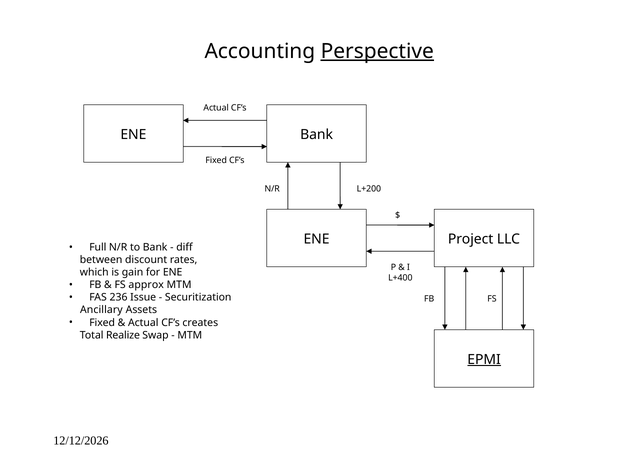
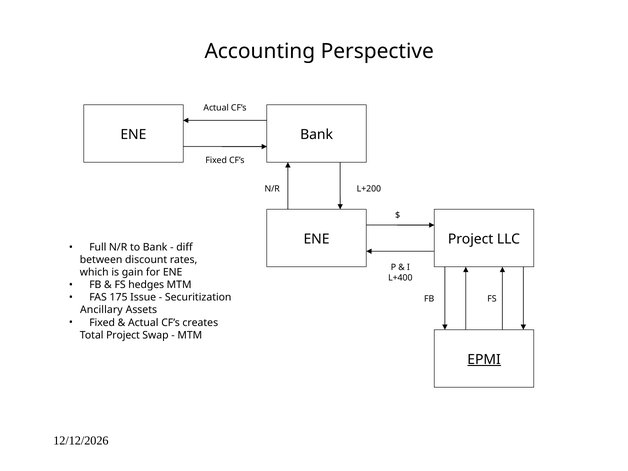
Perspective underline: present -> none (377, 51)
approx: approx -> hedges (146, 285)
236: 236 -> 175 (119, 297)
Total Realize: Realize -> Project (123, 335)
